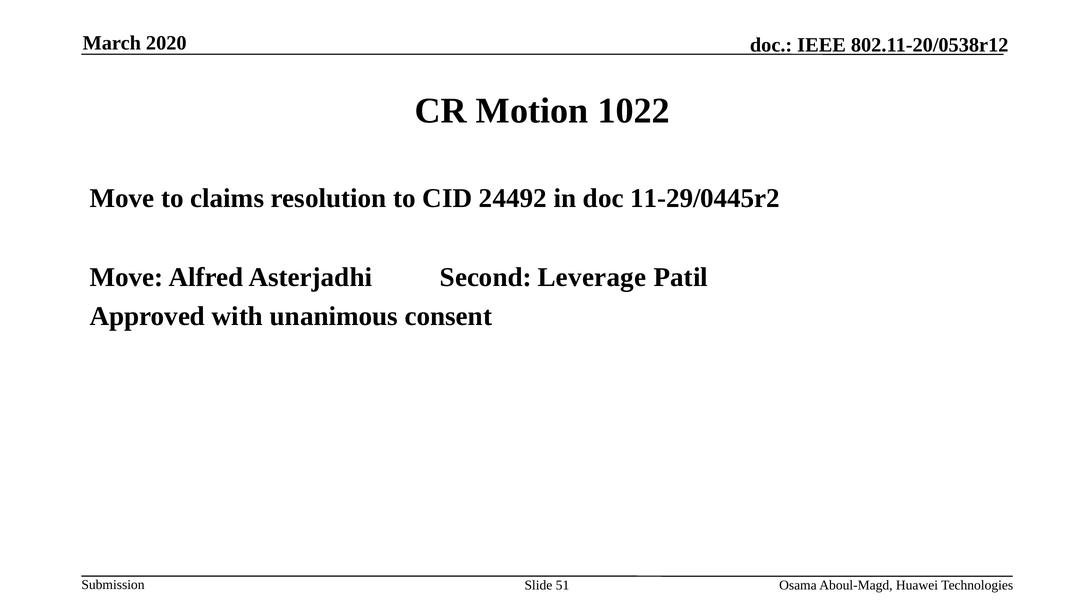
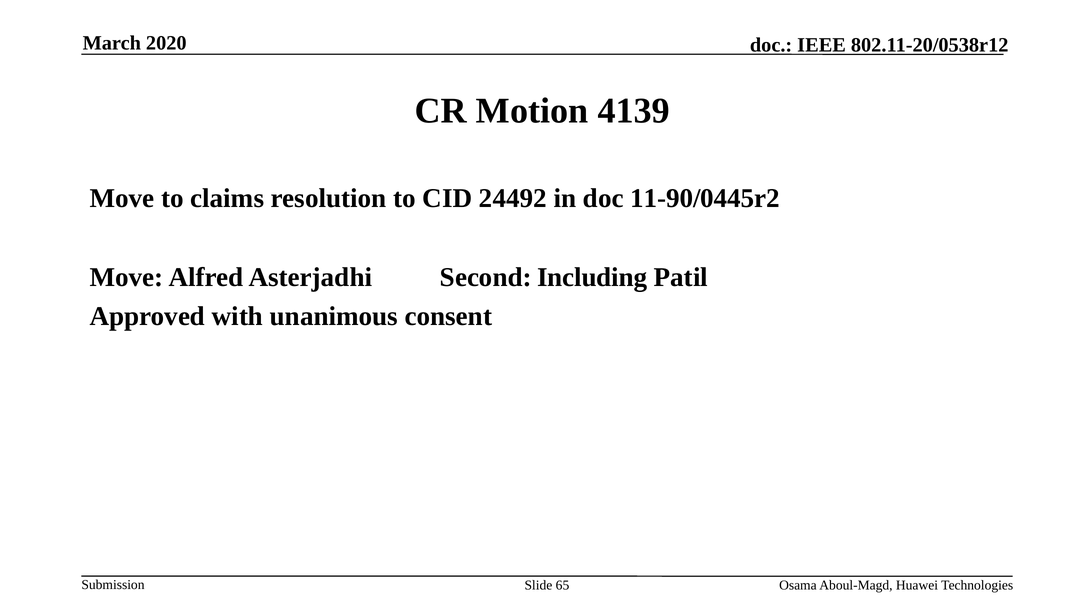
1022: 1022 -> 4139 (634, 111)
11-29/0445r2: 11-29/0445r2 -> 11-90/0445r2 (705, 199)
Leverage: Leverage -> Including (592, 277)
51: 51 -> 65 (563, 585)
